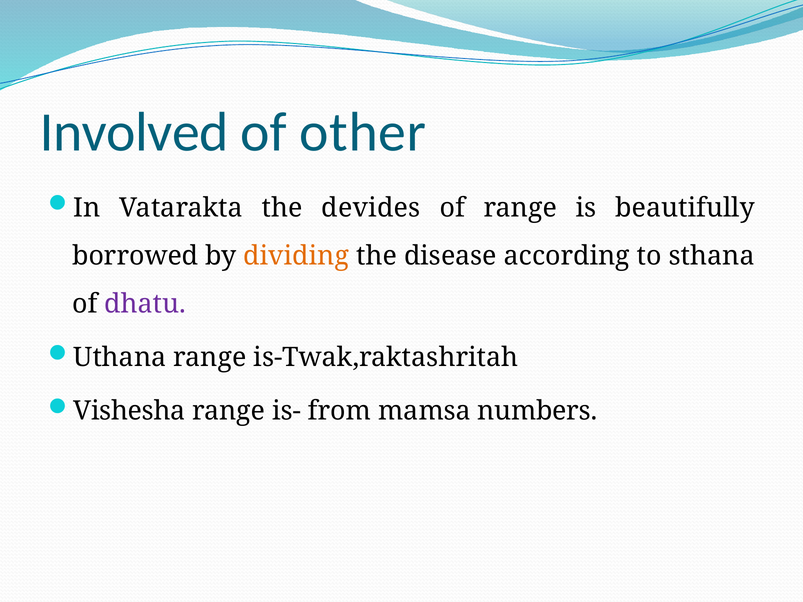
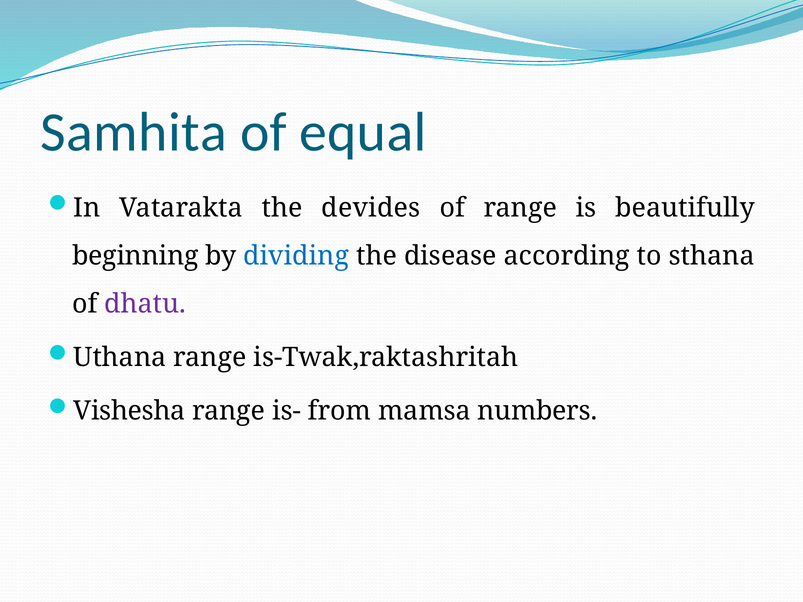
Involved: Involved -> Samhita (134, 133)
other: other -> equal (363, 133)
borrowed: borrowed -> beginning (135, 256)
dividing colour: orange -> blue (296, 256)
